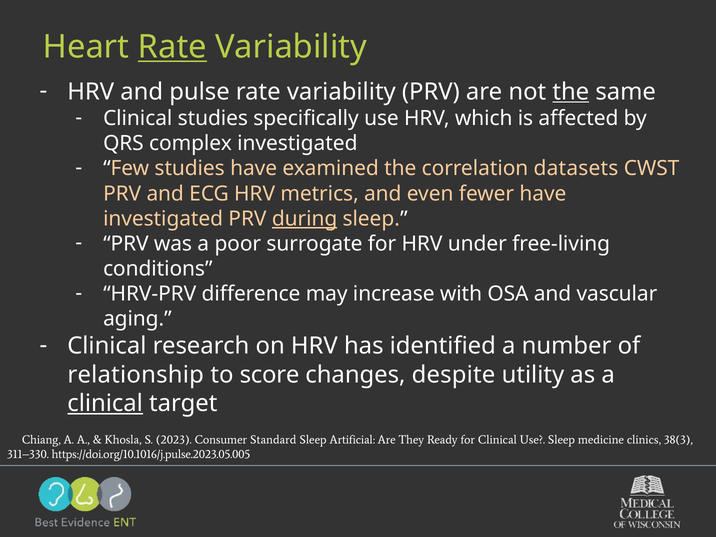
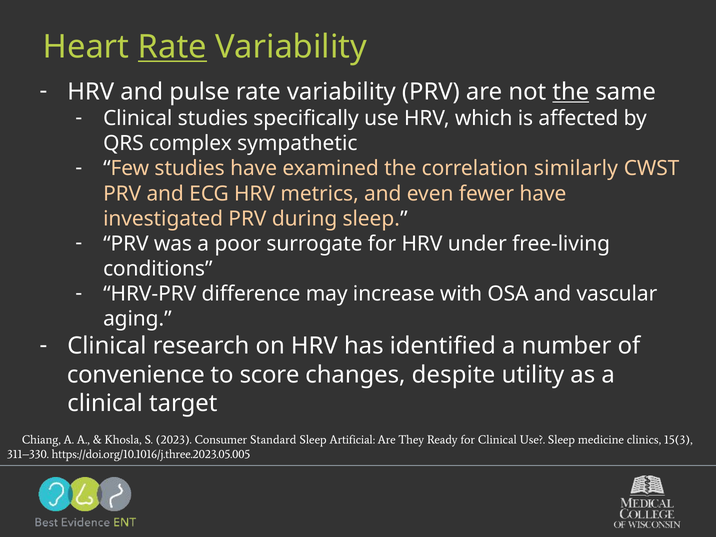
complex investigated: investigated -> sympathetic (297, 143)
datasets: datasets -> similarly (576, 169)
during underline: present -> none (305, 219)
relationship: relationship -> convenience (136, 375)
clinical underline: present -> none (105, 403)
38(3: 38(3 -> 15(3 (678, 440)
https://doi.org/10.1016/j.pulse.2023.05.005: https://doi.org/10.1016/j.pulse.2023.05.005 -> https://doi.org/10.1016/j.three.2023.05.005 (151, 454)
